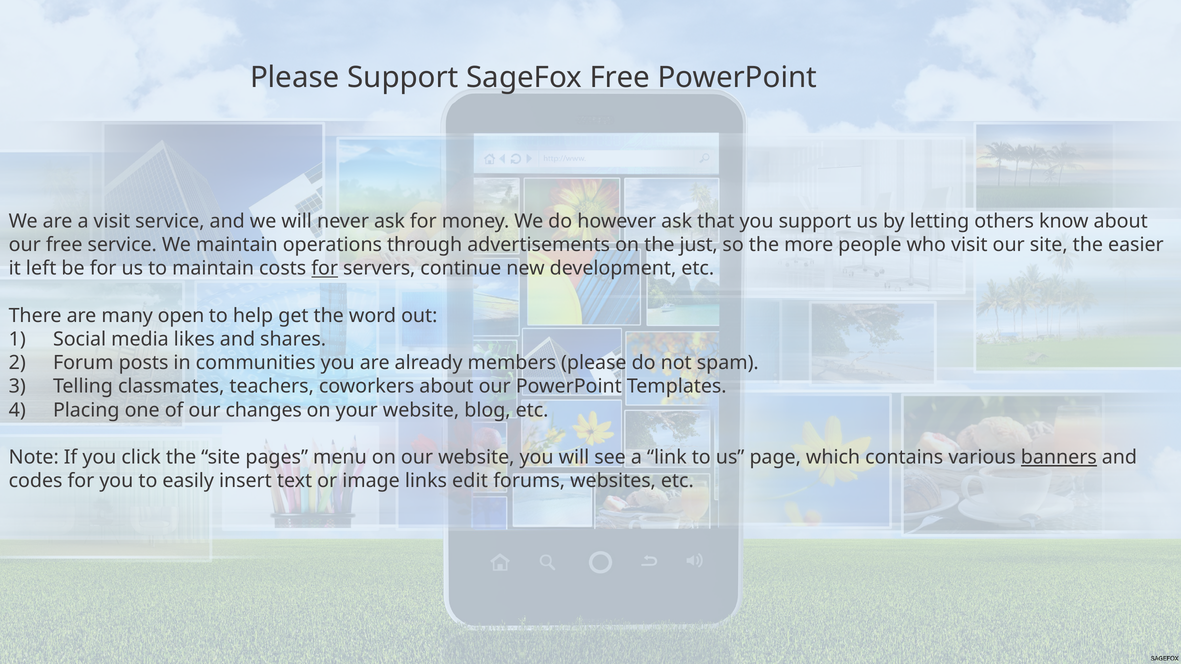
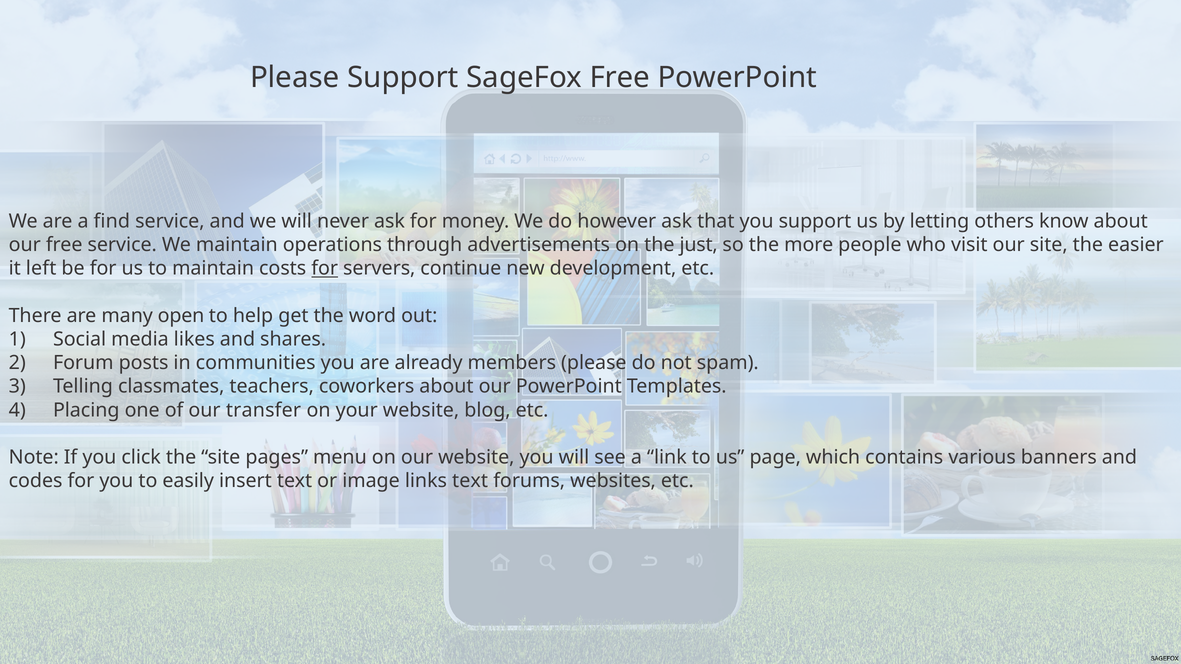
a visit: visit -> find (112, 221)
changes: changes -> transfer (264, 410)
banners underline: present -> none (1059, 457)
links edit: edit -> text (470, 481)
